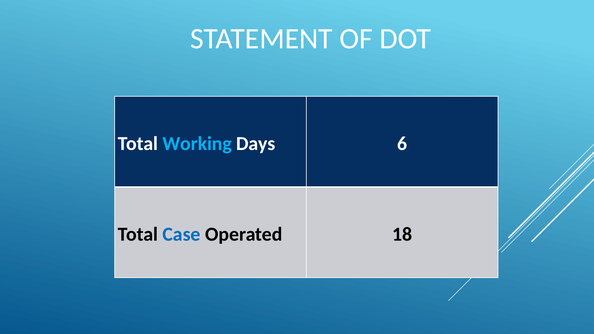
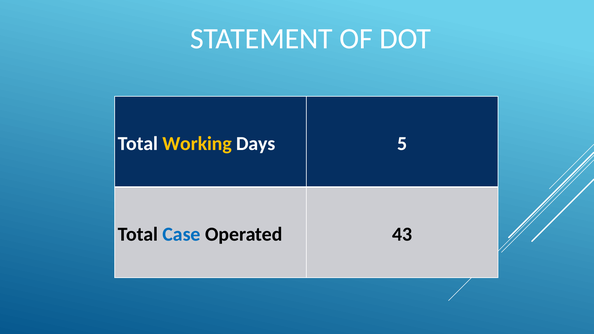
Working colour: light blue -> yellow (197, 144)
6: 6 -> 5 (402, 144)
18: 18 -> 43 (402, 234)
